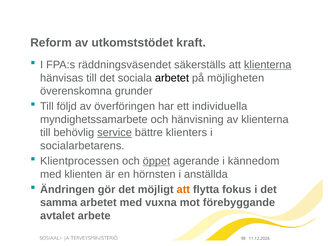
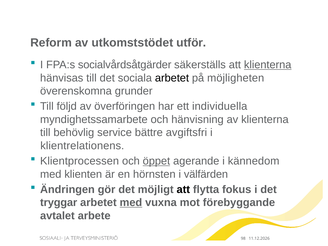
kraft: kraft -> utför (191, 43)
räddningsväsendet: räddningsväsendet -> socialvårdsåtgärder (125, 65)
service underline: present -> none (115, 133)
klienters: klienters -> avgiftsfri (186, 133)
socialarbetarens: socialarbetarens -> klientrelationens (82, 146)
anställda: anställda -> välfärden (206, 174)
att colour: orange -> black (183, 189)
samma: samma -> tryggar (59, 203)
med underline: none -> present (131, 203)
